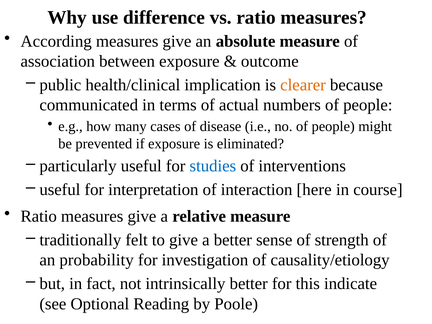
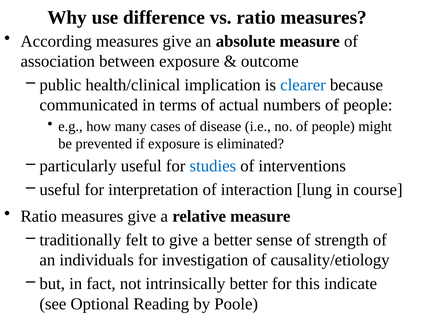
clearer colour: orange -> blue (303, 85)
here: here -> lung (314, 190)
probability: probability -> individuals (97, 260)
